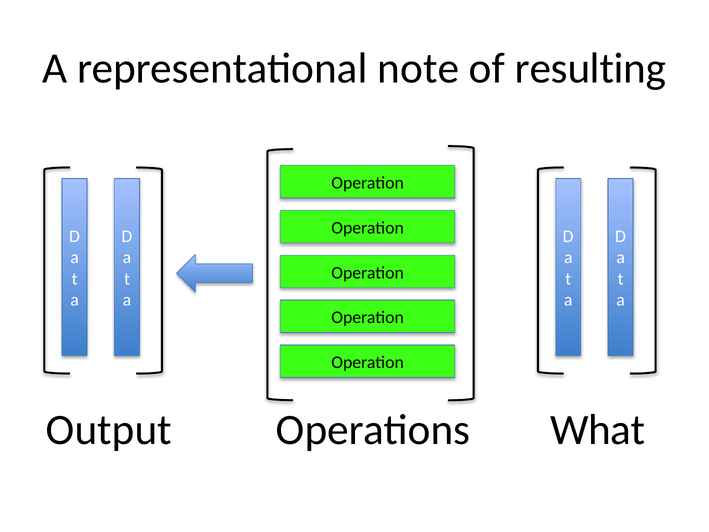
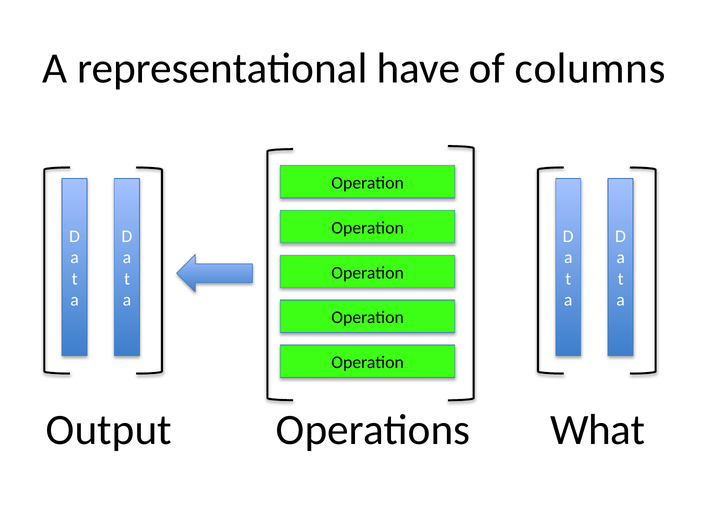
note: note -> have (418, 69)
resulting: resulting -> columns (590, 69)
